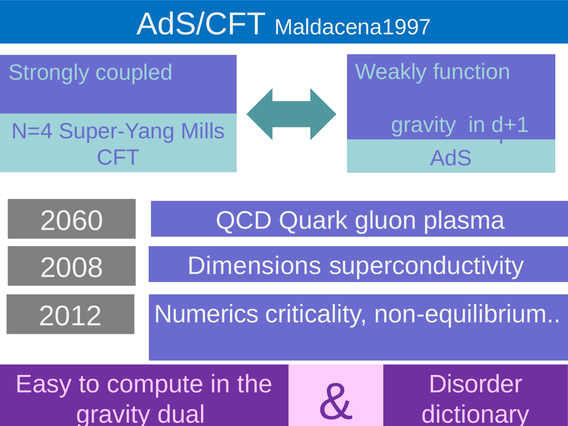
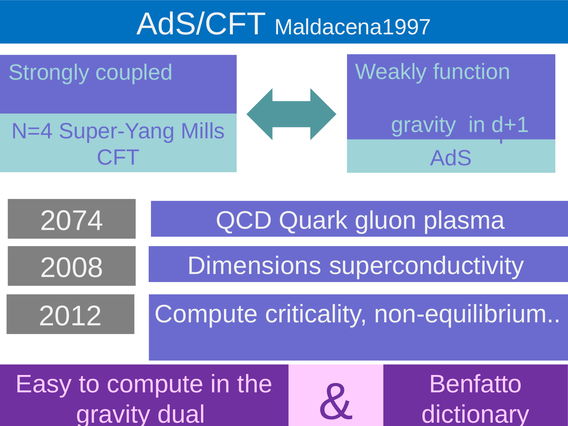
2060: 2060 -> 2074 (72, 221)
2012 Numerics: Numerics -> Compute (206, 314)
Disorder: Disorder -> Benfatto (476, 384)
